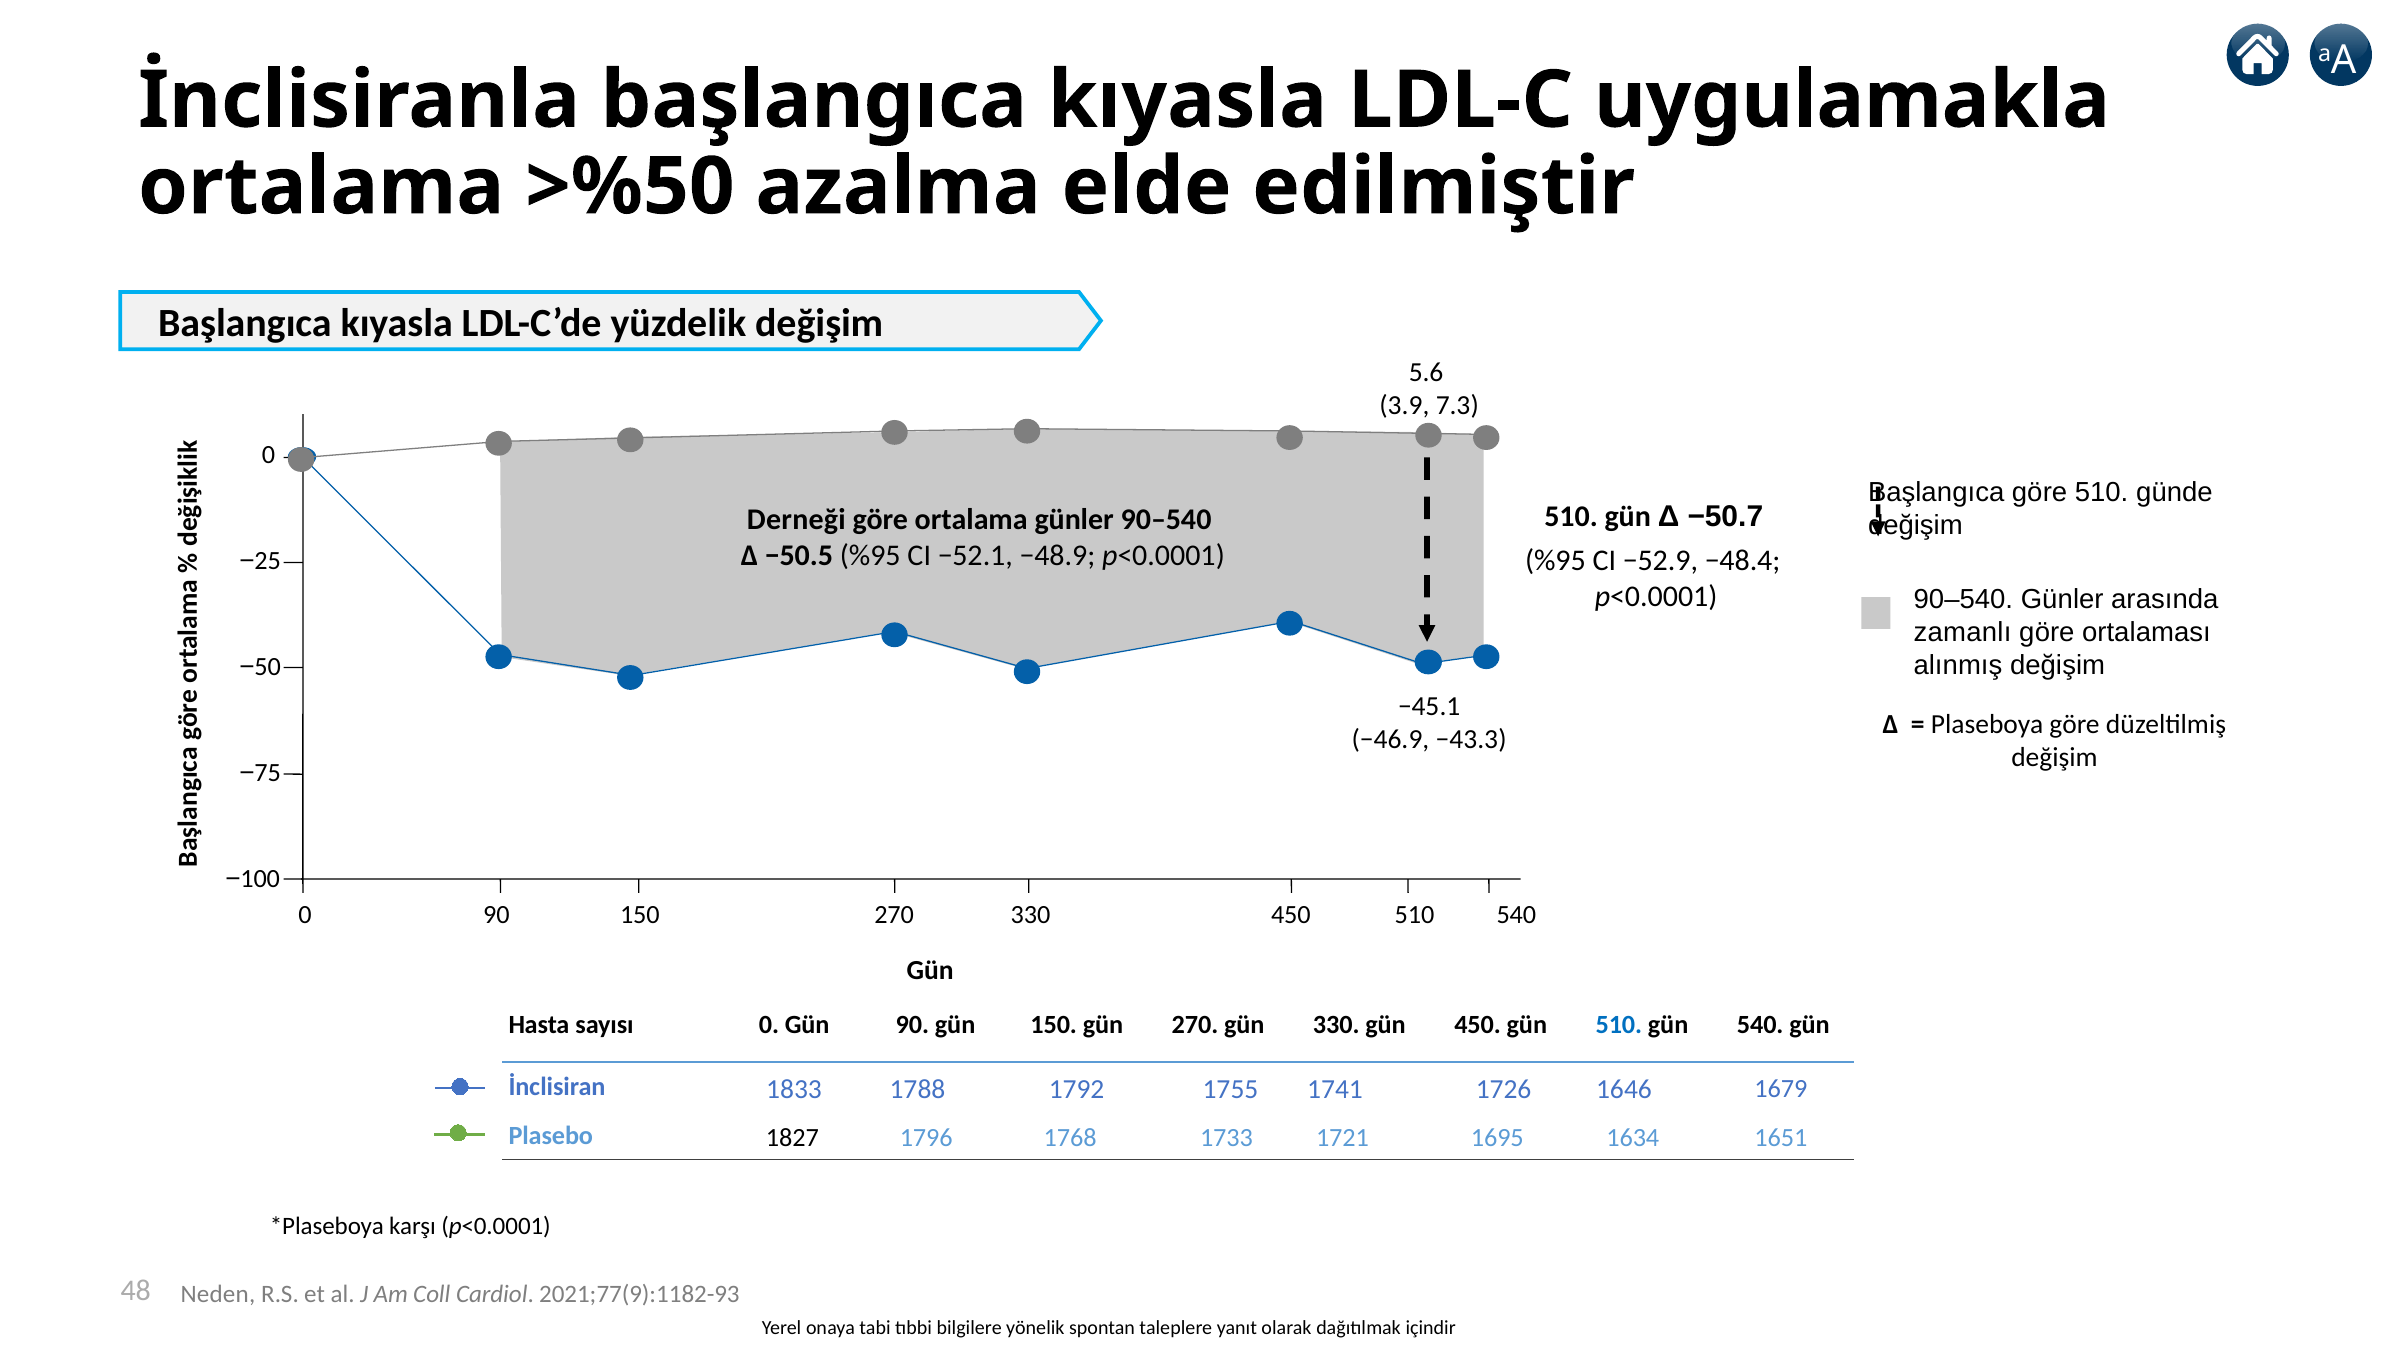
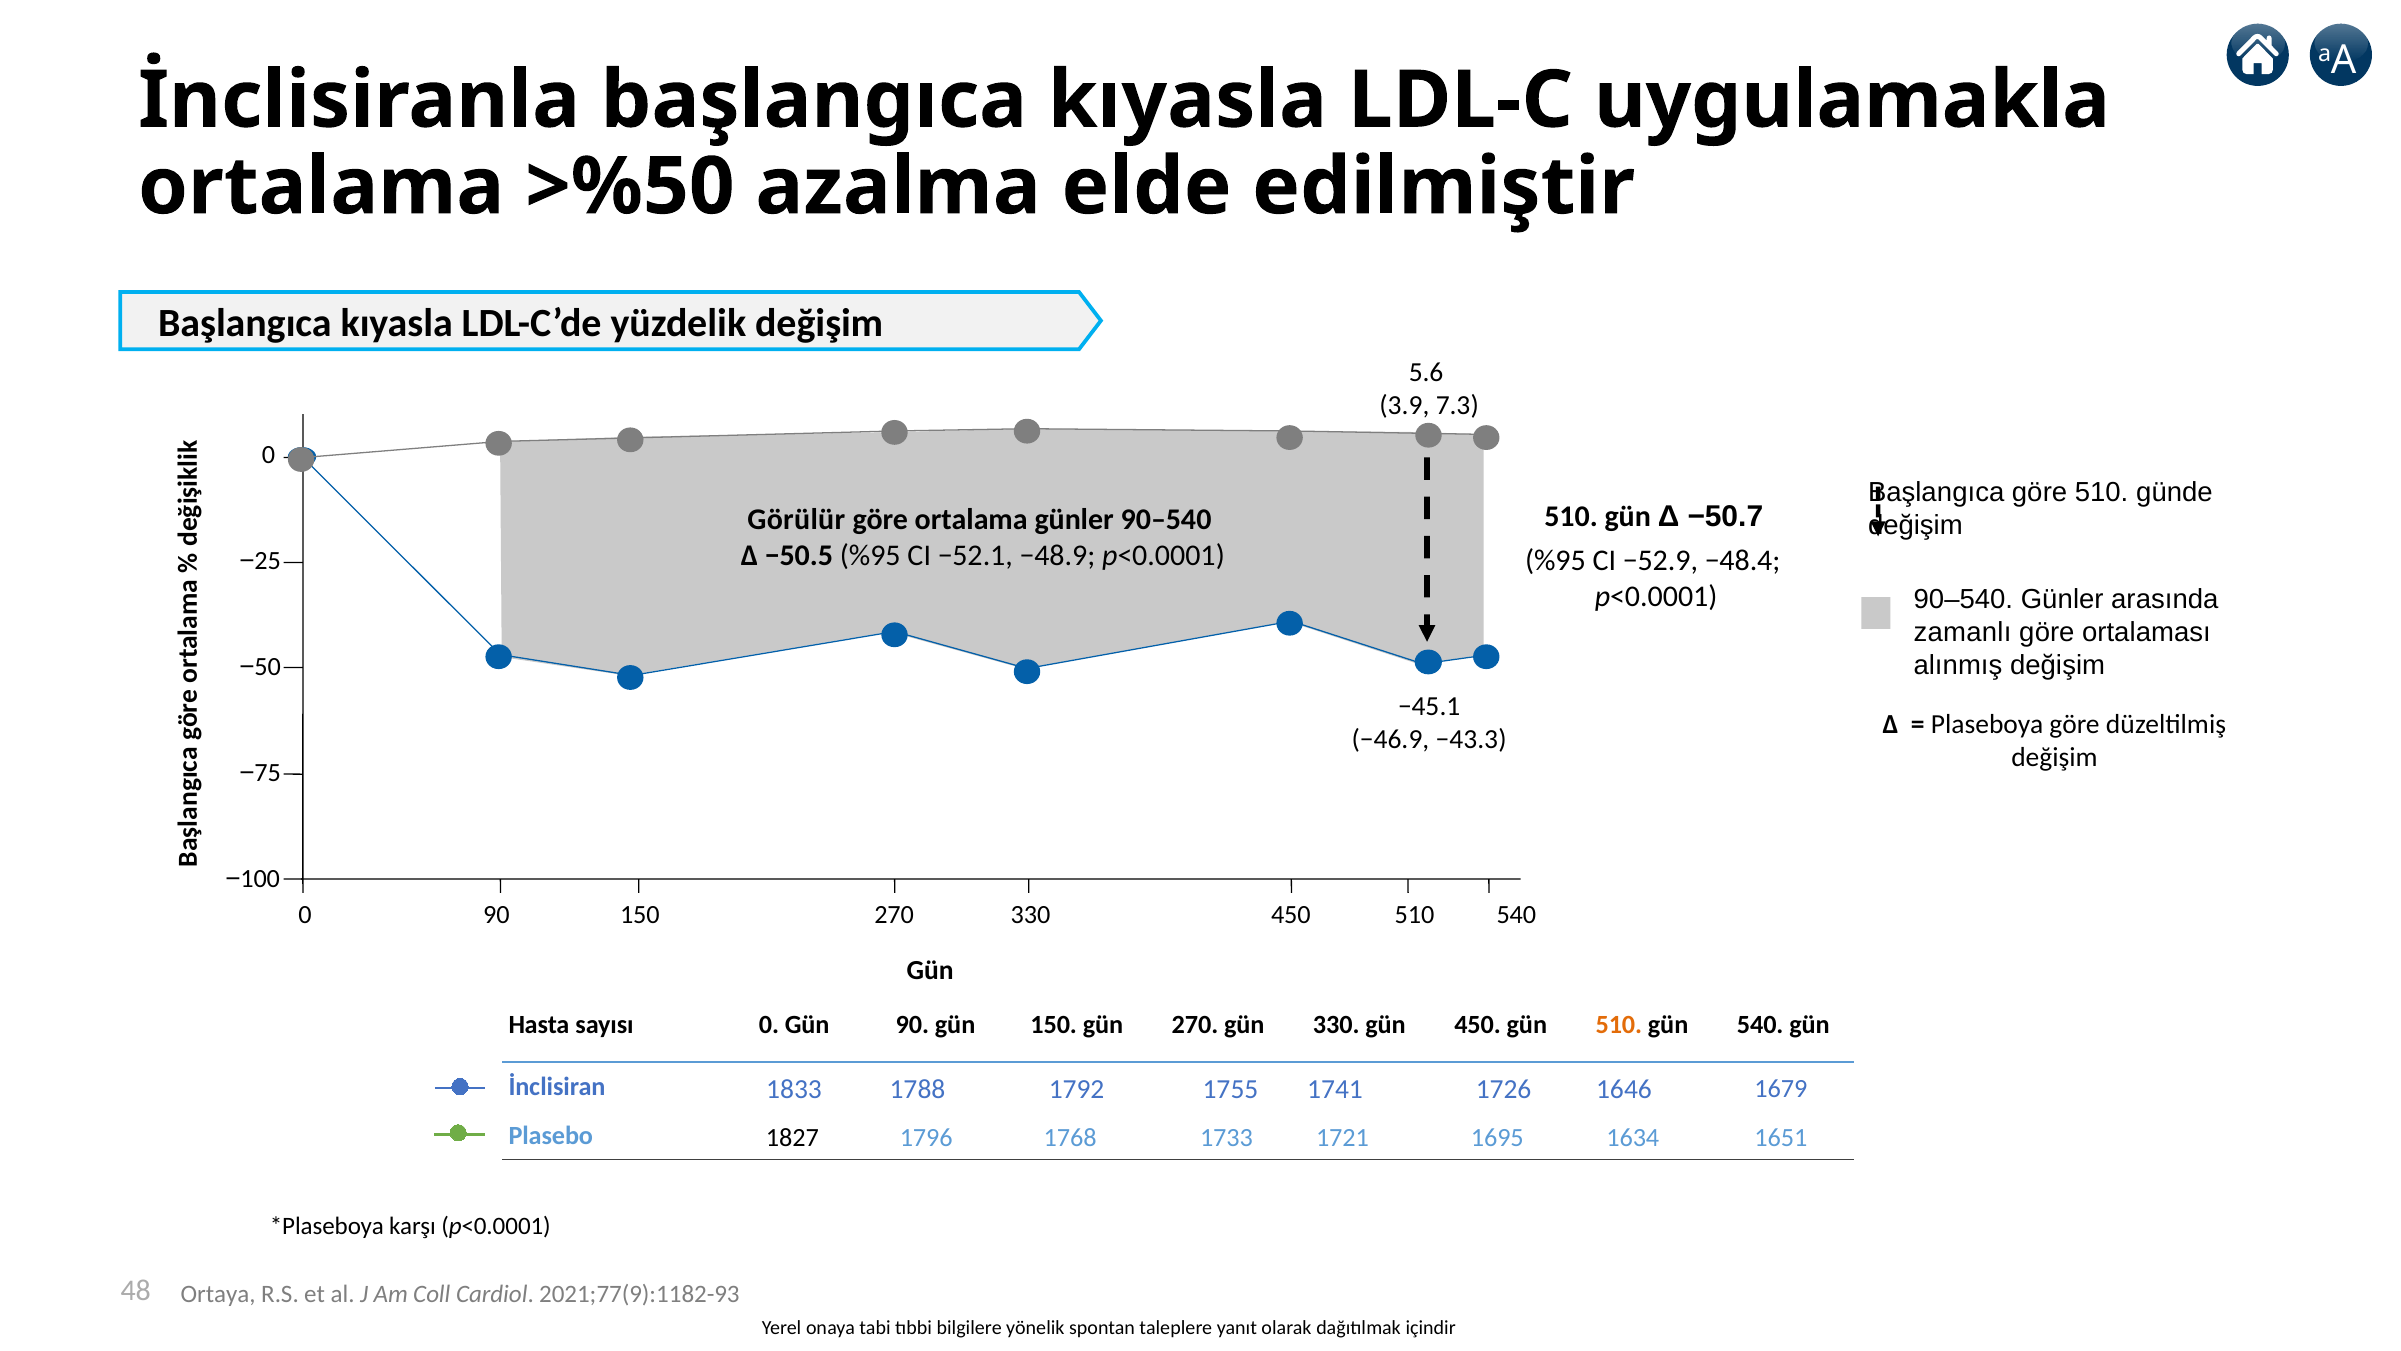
Derneği: Derneği -> Görülür (796, 520)
510 colour: blue -> orange (1619, 1025)
Neden: Neden -> Ortaya (218, 1293)
